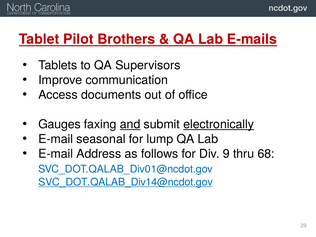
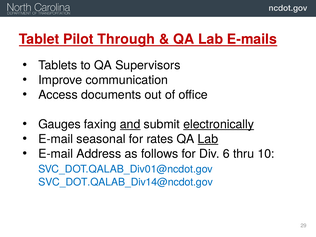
Brothers: Brothers -> Through (126, 39)
lump: lump -> rates (160, 139)
Lab underline: none -> present (208, 139)
9: 9 -> 6 (226, 154)
68: 68 -> 10 (266, 154)
SVC_DOT.QALAB_Div14@ncdot.gov underline: present -> none (126, 182)
